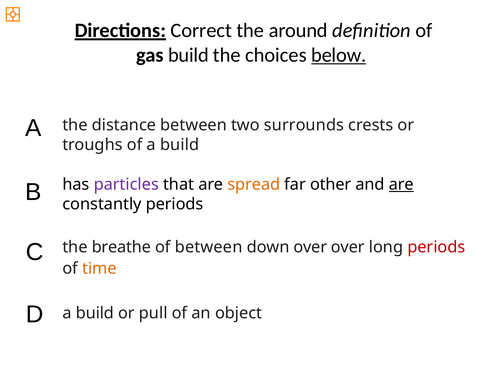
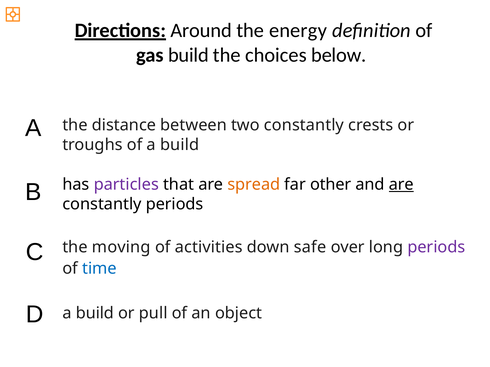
Correct: Correct -> Around (201, 31)
around: around -> energy (298, 31)
below underline: present -> none (339, 55)
two surrounds: surrounds -> constantly (304, 125)
breathe: breathe -> moving (121, 247)
of between: between -> activities (209, 247)
down over: over -> safe (310, 247)
periods colour: red -> purple (436, 247)
time colour: orange -> blue (99, 269)
